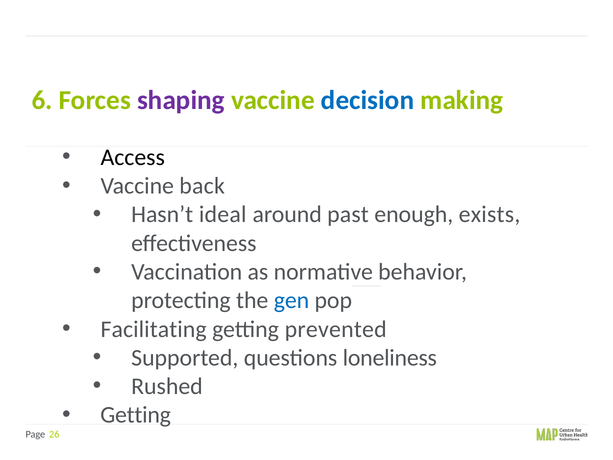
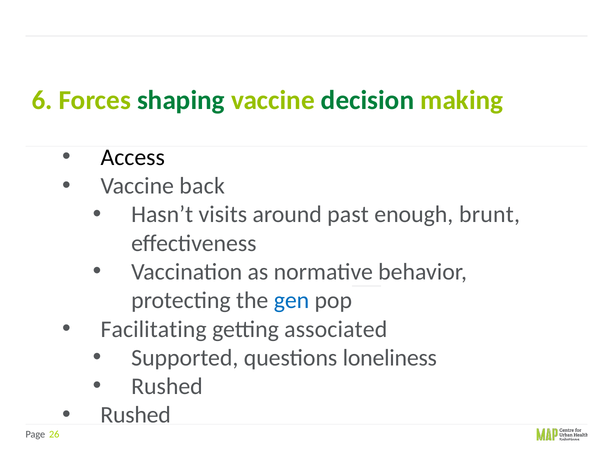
shaping colour: purple -> green (181, 100)
decision colour: blue -> green (368, 100)
ideal: ideal -> visits (223, 214)
exists: exists -> brunt (490, 214)
prevented: prevented -> associated (336, 329)
Getting: Getting -> Rushed (136, 415)
